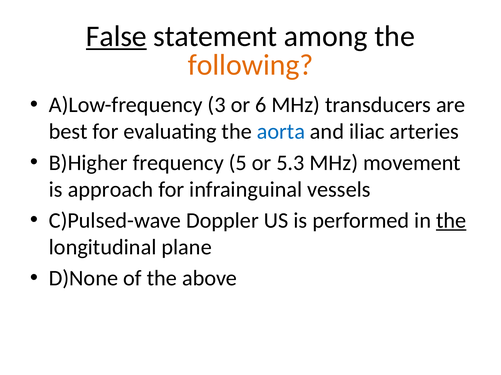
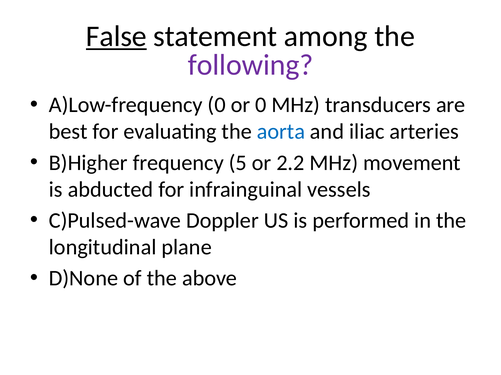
following colour: orange -> purple (251, 65)
A)Low-frequency 3: 3 -> 0 (217, 105)
or 6: 6 -> 0 (261, 105)
5.3: 5.3 -> 2.2 (290, 163)
approach: approach -> abducted (111, 190)
the underline: present -> none (451, 221)
